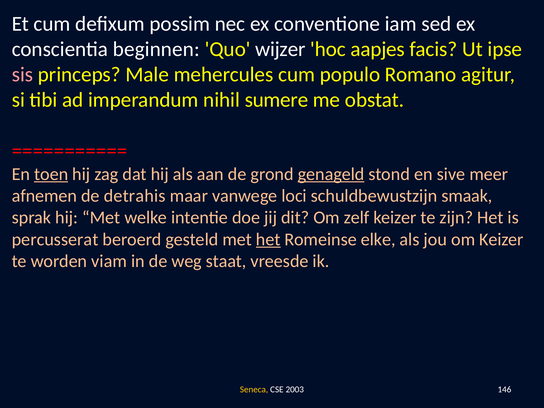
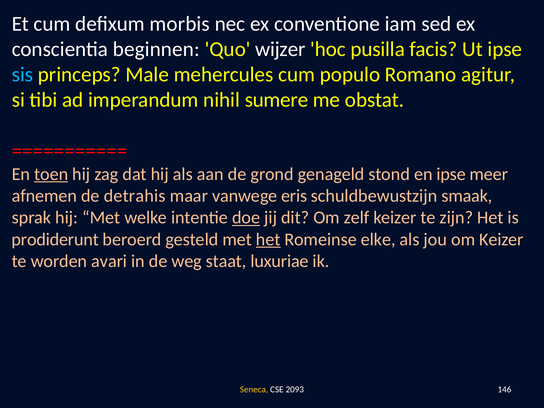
possim: possim -> morbis (180, 24)
aapjes: aapjes -> pusilla (378, 49)
sis colour: pink -> light blue (22, 75)
genageld underline: present -> none (331, 174)
en sive: sive -> ipse (451, 174)
loci: loci -> eris (294, 196)
doe underline: none -> present (246, 218)
percusserat: percusserat -> prodiderunt (55, 239)
viam: viam -> avari (109, 261)
vreesde: vreesde -> luxuriae (280, 261)
2003: 2003 -> 2093 (295, 390)
